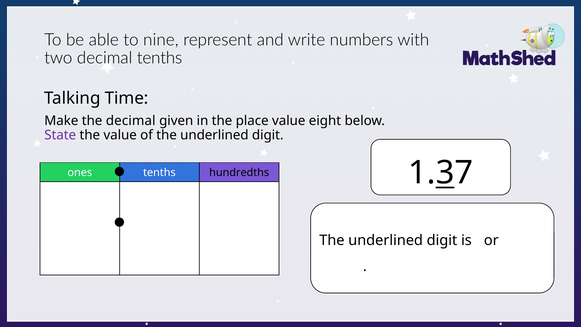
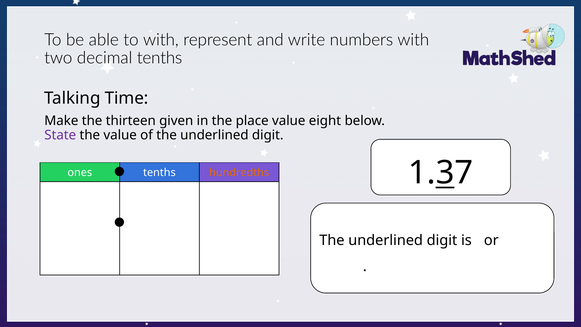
to nine: nine -> with (161, 40)
the decimal: decimal -> thirteen (131, 121)
hundredths colour: black -> orange (239, 173)
